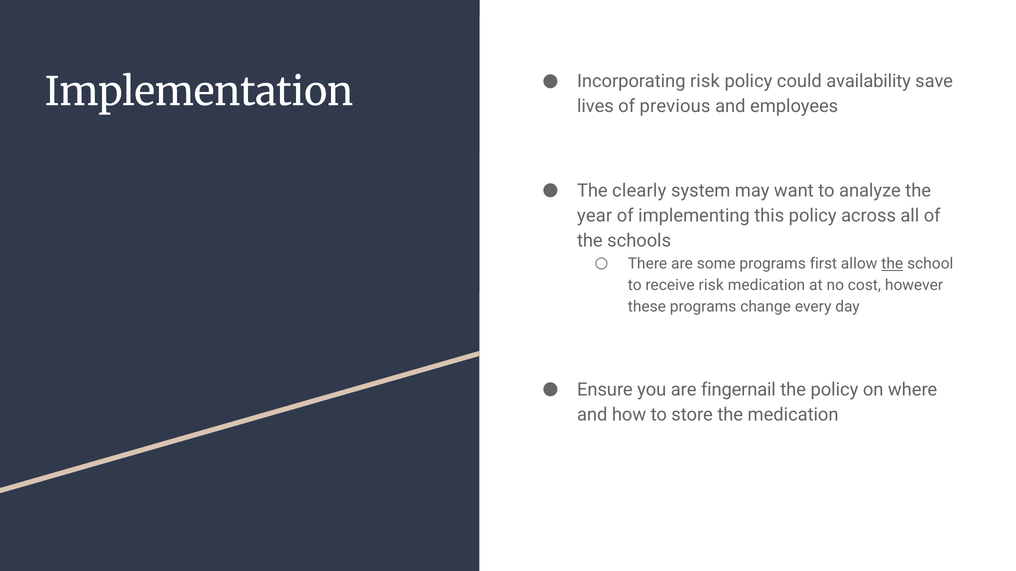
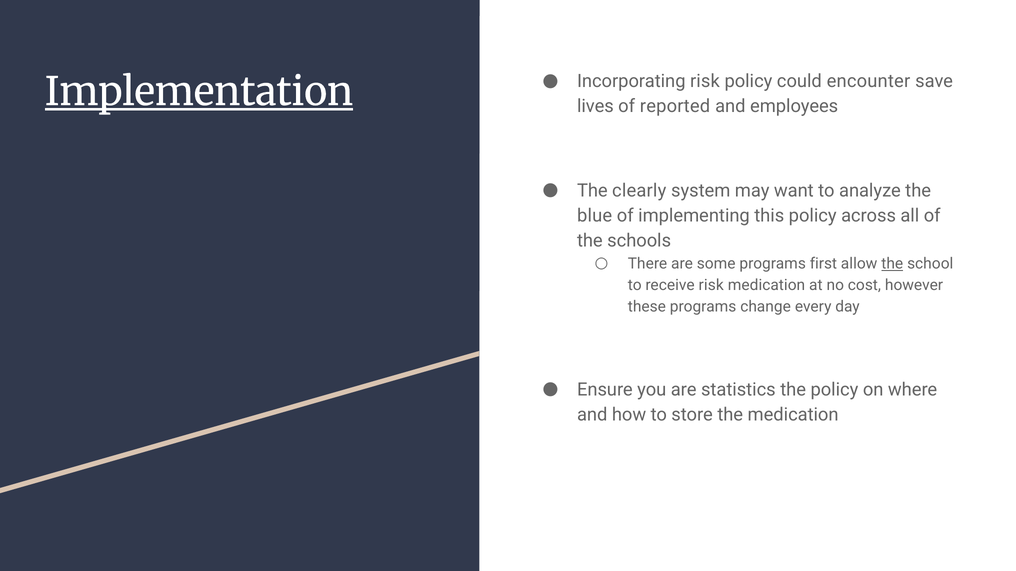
availability: availability -> encounter (868, 81)
Implementation underline: none -> present (199, 92)
previous: previous -> reported (675, 107)
year: year -> blue (595, 216)
fingernail: fingernail -> statistics (738, 390)
